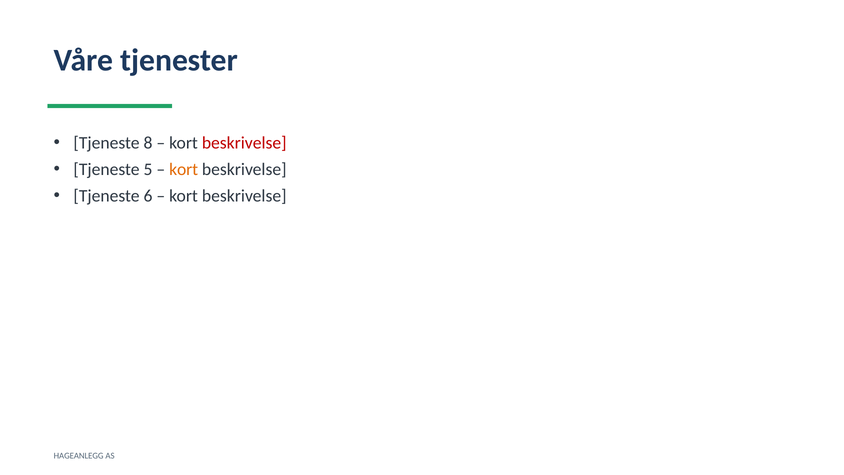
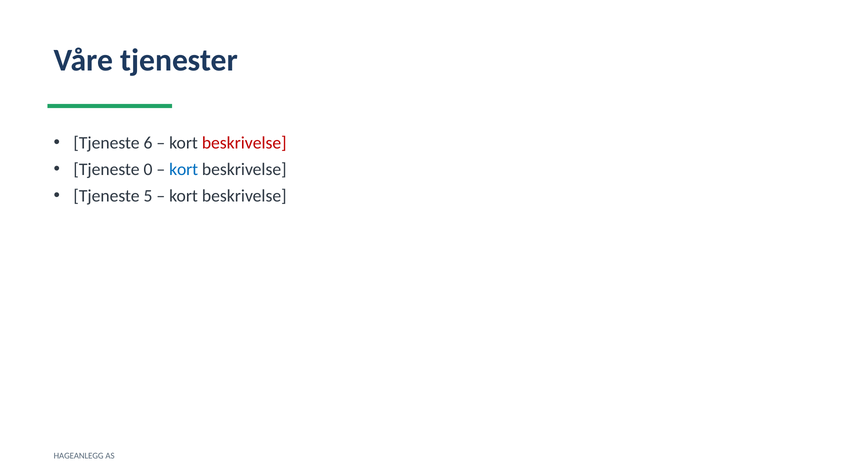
8: 8 -> 6 (148, 143)
5: 5 -> 0 (148, 169)
kort colour: orange -> blue (184, 169)
6: 6 -> 5 (148, 196)
